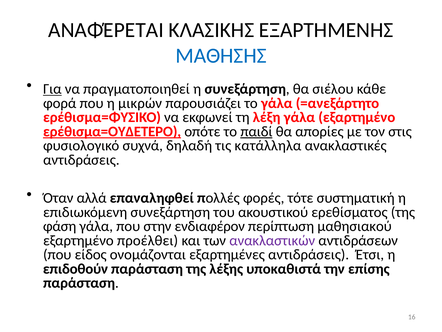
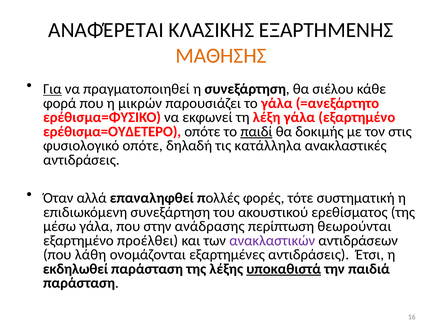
ΜΑΘΗΣΗΣ colour: blue -> orange (221, 56)
ερέθισμα=ΟΥΔΕΤΕΡΟ underline: present -> none (112, 131)
απορίες: απορίες -> δοκιμής (319, 131)
φυσιολογικό συχνά: συχνά -> οπότε (143, 145)
φάση: φάση -> μέσω (60, 226)
ενδιαφέρον: ενδιαφέρον -> ανάδρασης (210, 226)
μαθησιακού: μαθησιακού -> θεωρούνται (354, 226)
είδος: είδος -> λάθη (91, 254)
επιδοθούν: επιδοθούν -> εκδηλωθεί (75, 268)
υποκαθιστά underline: none -> present (284, 268)
επίσης: επίσης -> παιδιά (369, 268)
